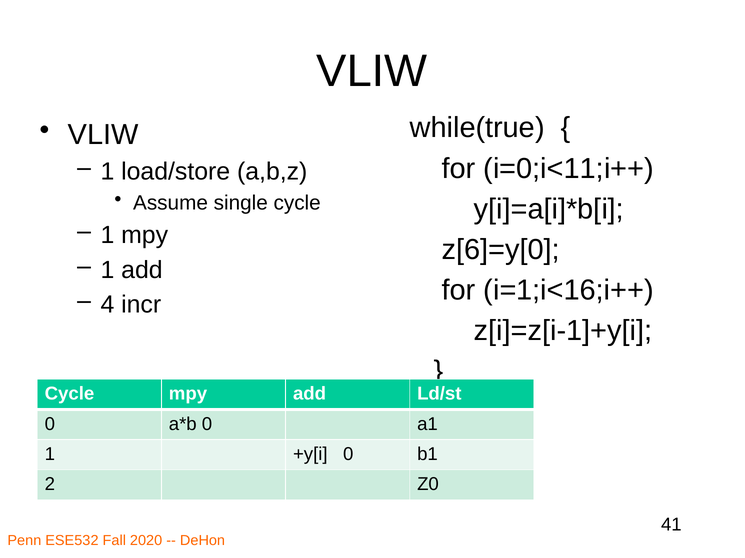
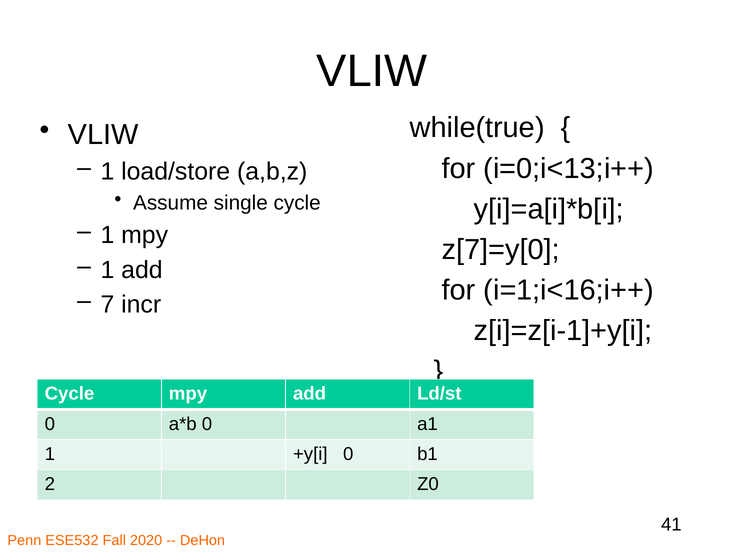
i=0;i<11;i++: i=0;i<11;i++ -> i=0;i<13;i++ (569, 169)
z[6]=y[0: z[6]=y[0 -> z[7]=y[0 (501, 250)
4: 4 -> 7 (107, 305)
